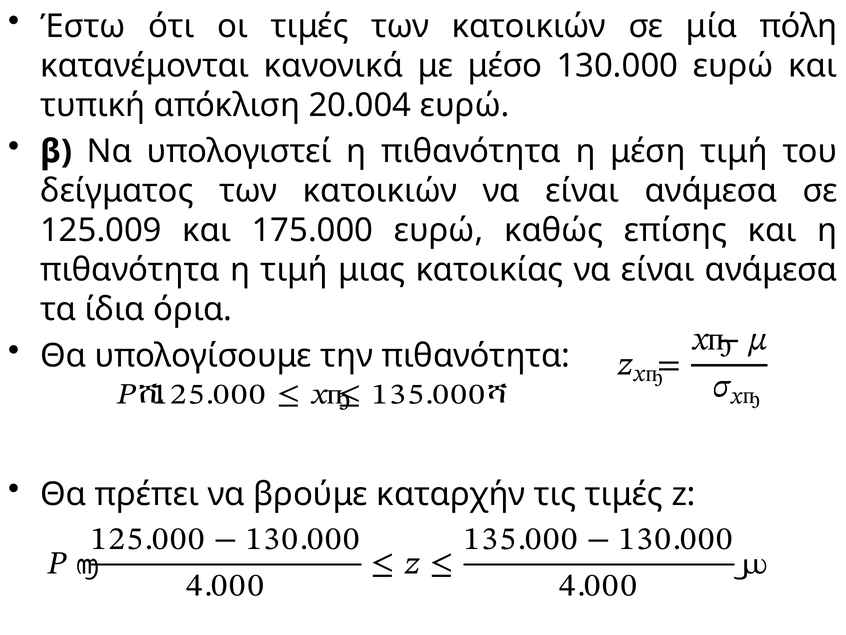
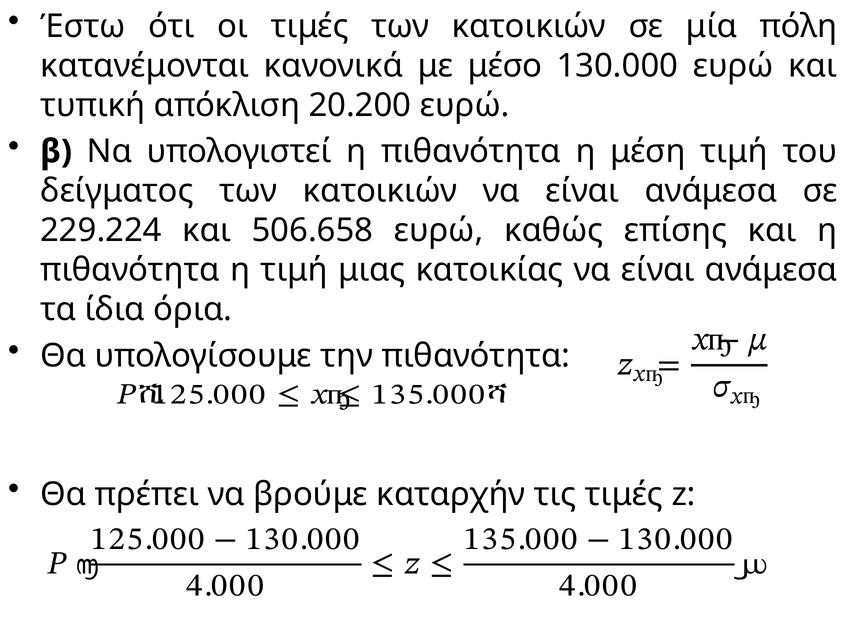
20.004: 20.004 -> 20.200 (360, 105)
125.009: 125.009 -> 229.224 (101, 230)
175.000: 175.000 -> 506.658 (312, 230)
